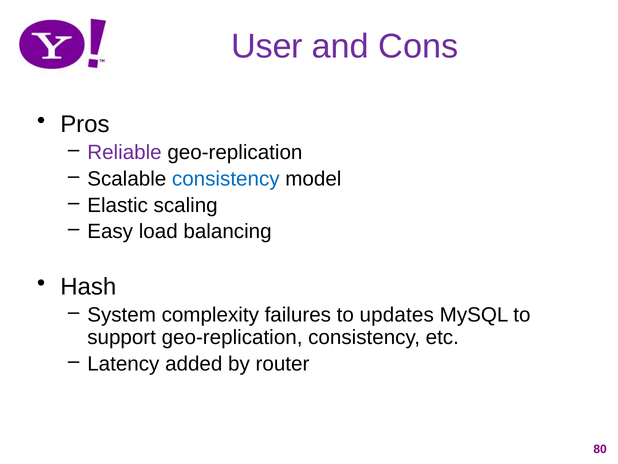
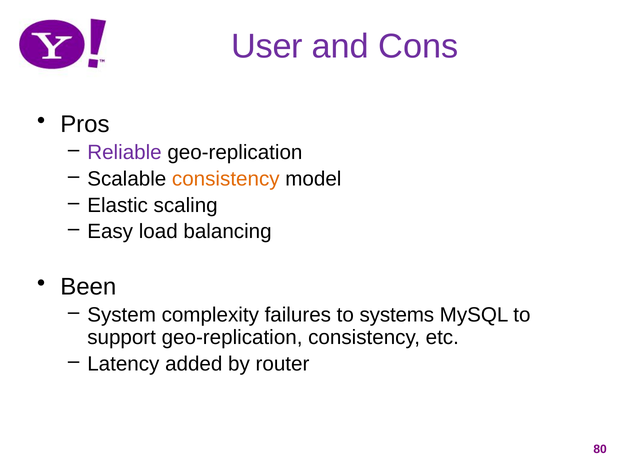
consistency colour: blue -> orange (226, 179)
Hash: Hash -> Been (88, 287)
updates: updates -> systems (397, 315)
